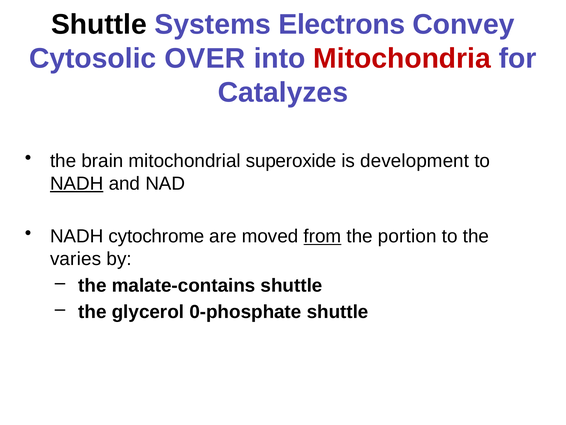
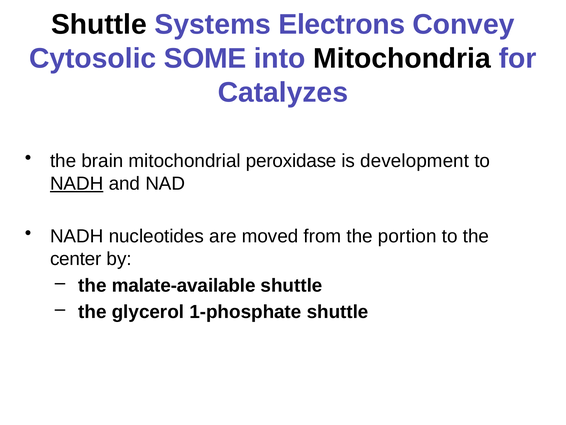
OVER: OVER -> SOME (205, 59)
Mitochondria colour: red -> black (402, 59)
superoxide: superoxide -> peroxidase (291, 161)
cytochrome: cytochrome -> nucleotides (156, 236)
from underline: present -> none (322, 236)
varies: varies -> center (76, 259)
malate-contains: malate-contains -> malate-available (184, 285)
0-phosphate: 0-phosphate -> 1-phosphate (245, 312)
